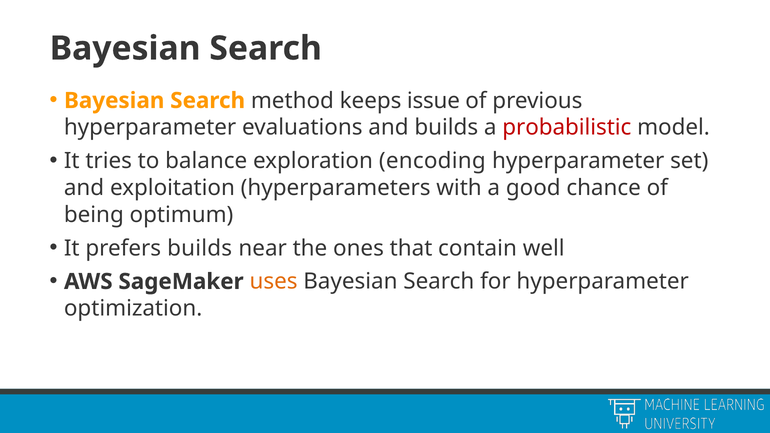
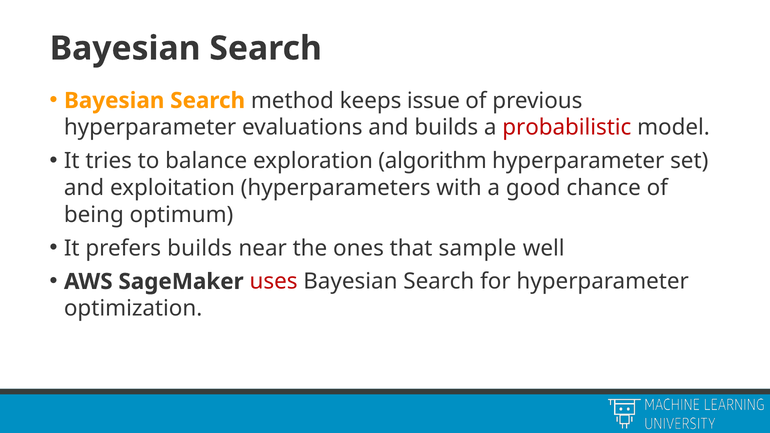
encoding: encoding -> algorithm (433, 161)
contain: contain -> sample (477, 248)
uses colour: orange -> red (274, 282)
